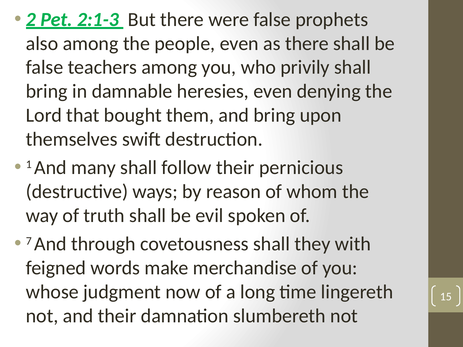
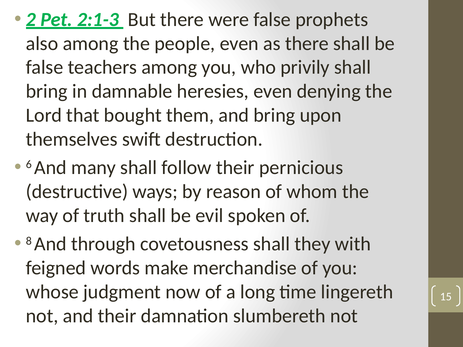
1: 1 -> 6 (29, 165)
7: 7 -> 8 (29, 241)
